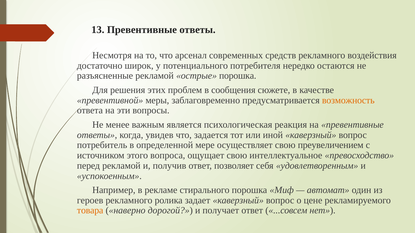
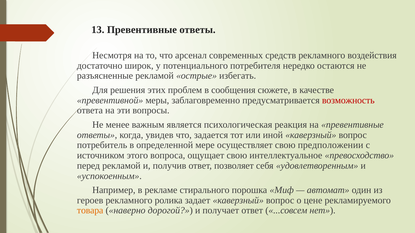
острые порошка: порошка -> избегать (238, 76)
возможность colour: orange -> red (348, 100)
преувеличением: преувеличением -> предположении (331, 145)
